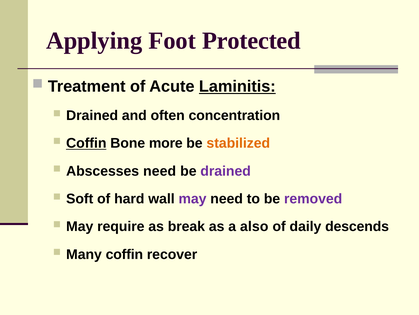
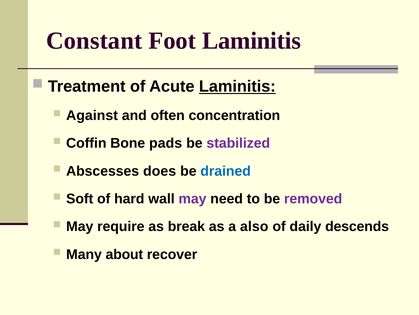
Applying: Applying -> Constant (94, 41)
Foot Protected: Protected -> Laminitis (251, 41)
Drained: Drained -> Against (92, 115)
Coffin underline: present -> none (86, 143)
more: more -> pads (166, 143)
stabilized colour: orange -> purple (238, 143)
Abscesses need: need -> does (160, 171)
drained colour: purple -> blue (226, 171)
Many coffin: coffin -> about (124, 254)
